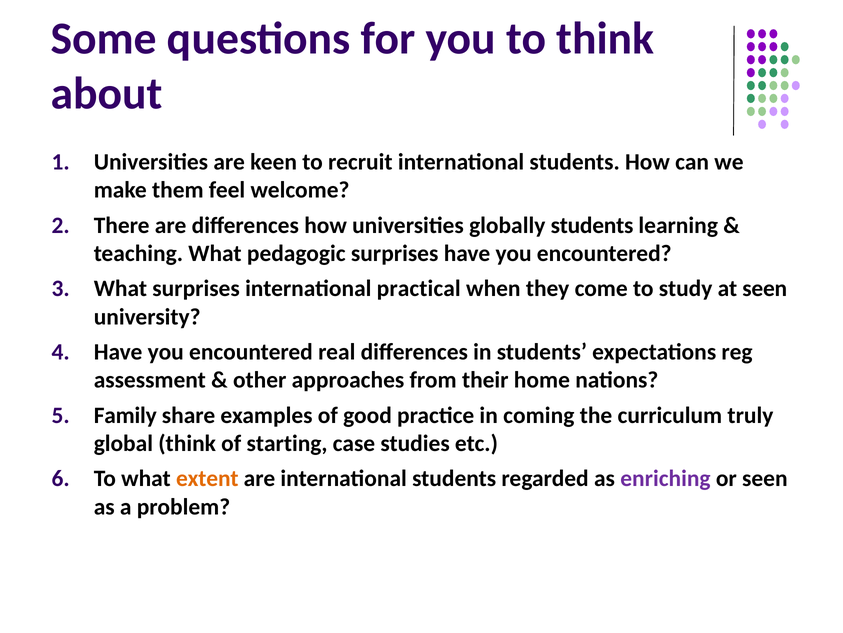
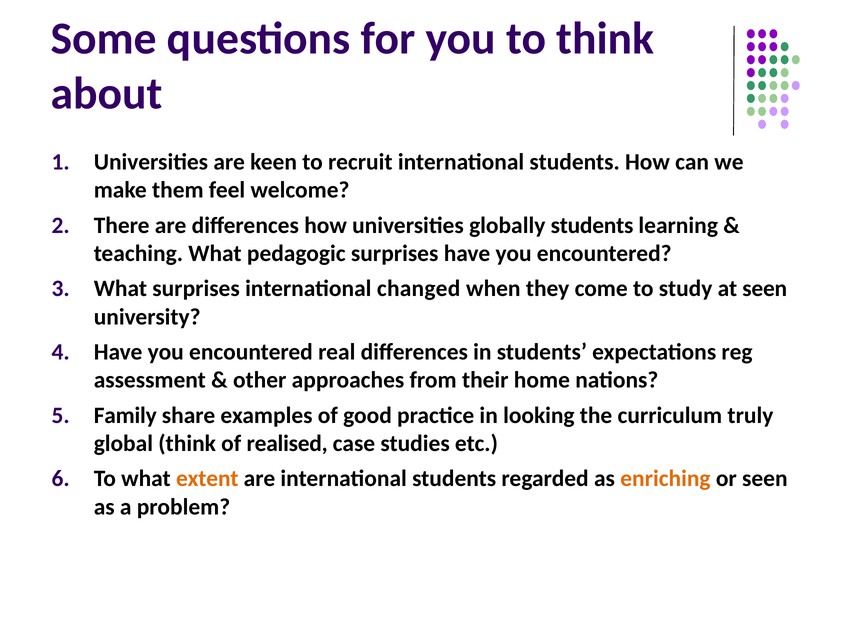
practical: practical -> changed (419, 288)
coming: coming -> looking (539, 415)
starting: starting -> realised (287, 443)
enriching colour: purple -> orange (665, 478)
